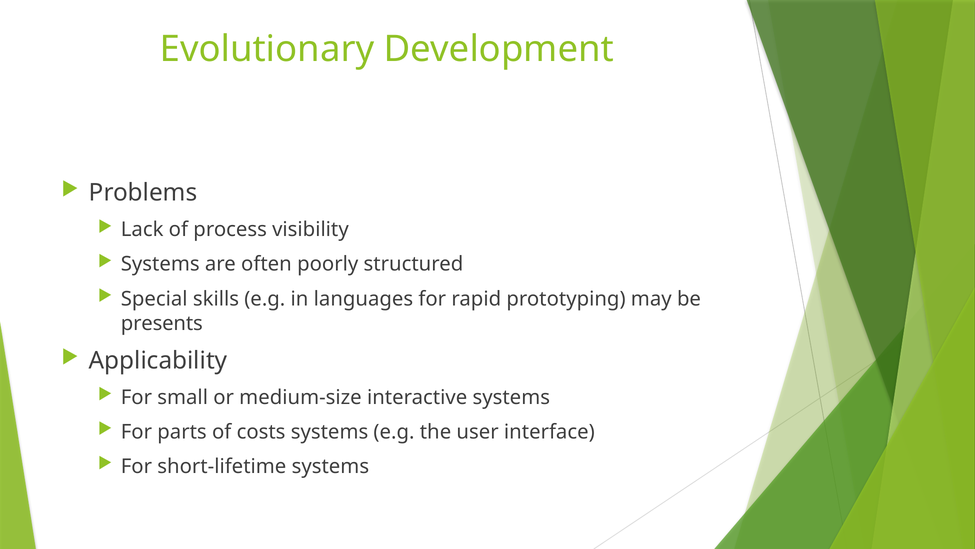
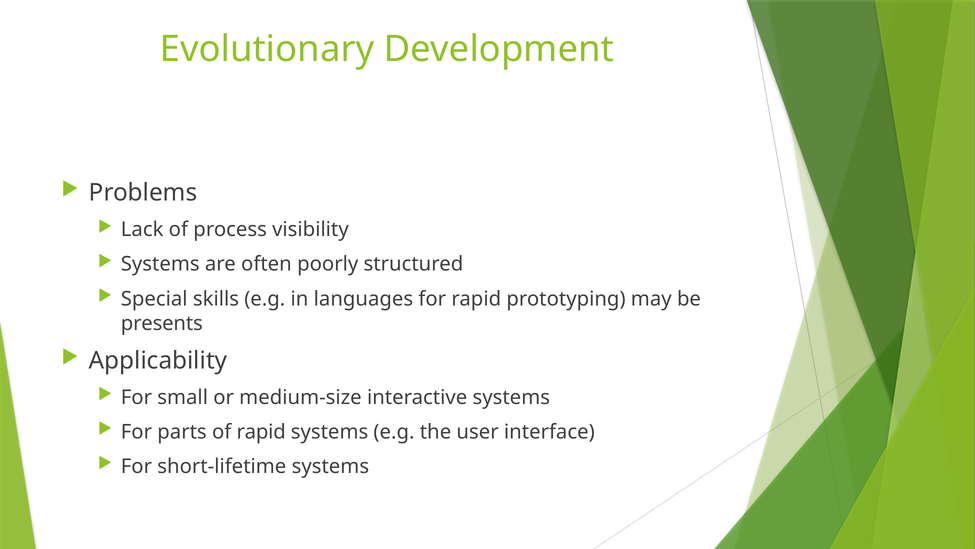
of costs: costs -> rapid (261, 432)
